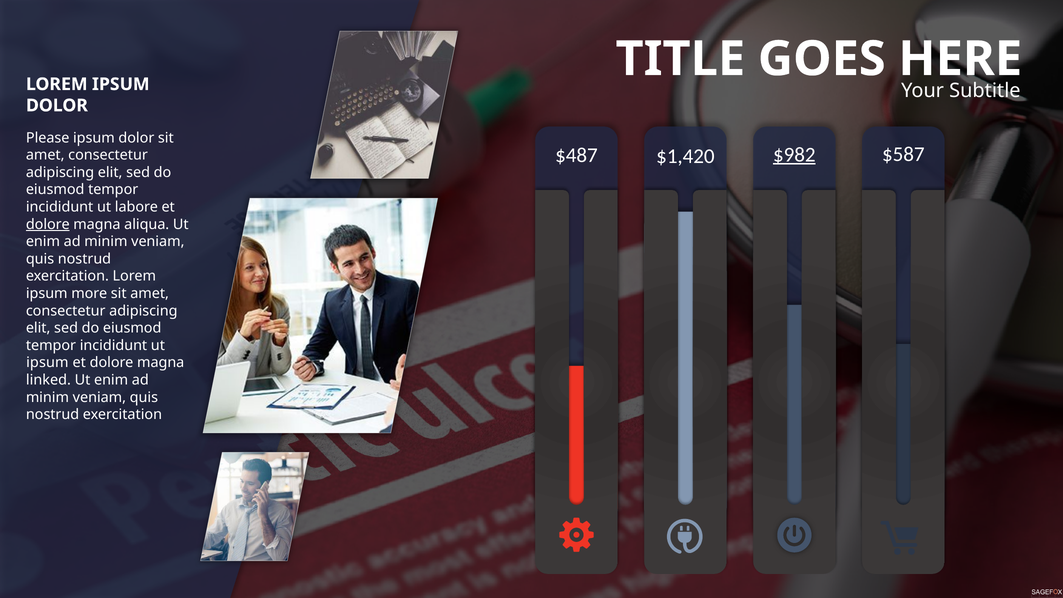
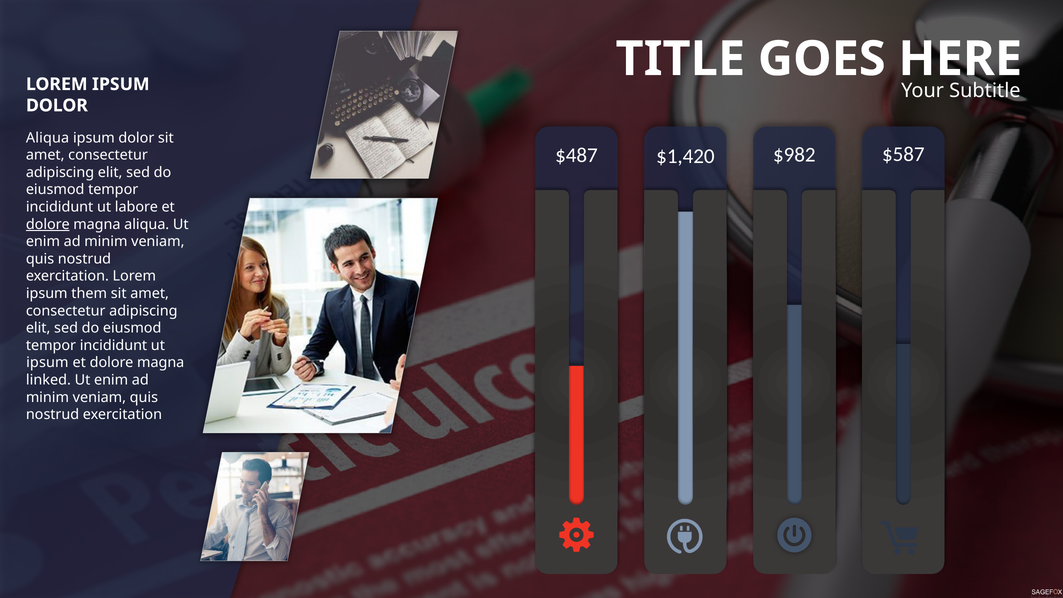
Please: Please -> Aliqua (48, 138)
$982 underline: present -> none (794, 155)
more: more -> them (89, 293)
